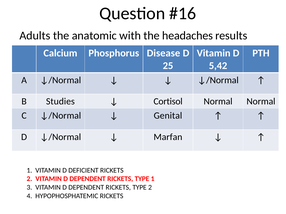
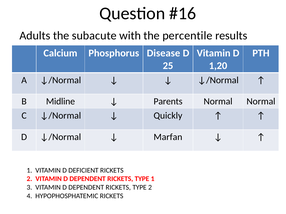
anatomic: anatomic -> subacute (94, 36)
headaches: headaches -> percentile (187, 36)
5,42: 5,42 -> 1,20 (218, 66)
Studies: Studies -> Midline (60, 102)
Cortisol: Cortisol -> Parents (168, 102)
Genital: Genital -> Quickly (168, 116)
